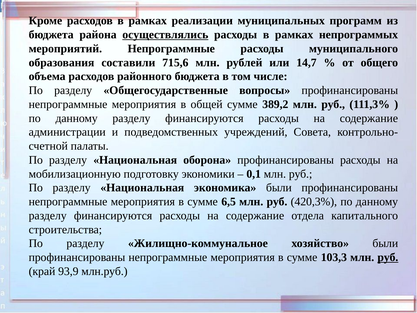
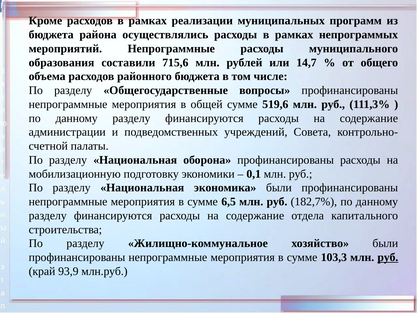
осуществлялись underline: present -> none (165, 35)
389,2: 389,2 -> 519,6 (275, 104)
420,3%: 420,3% -> 182,7% (314, 202)
